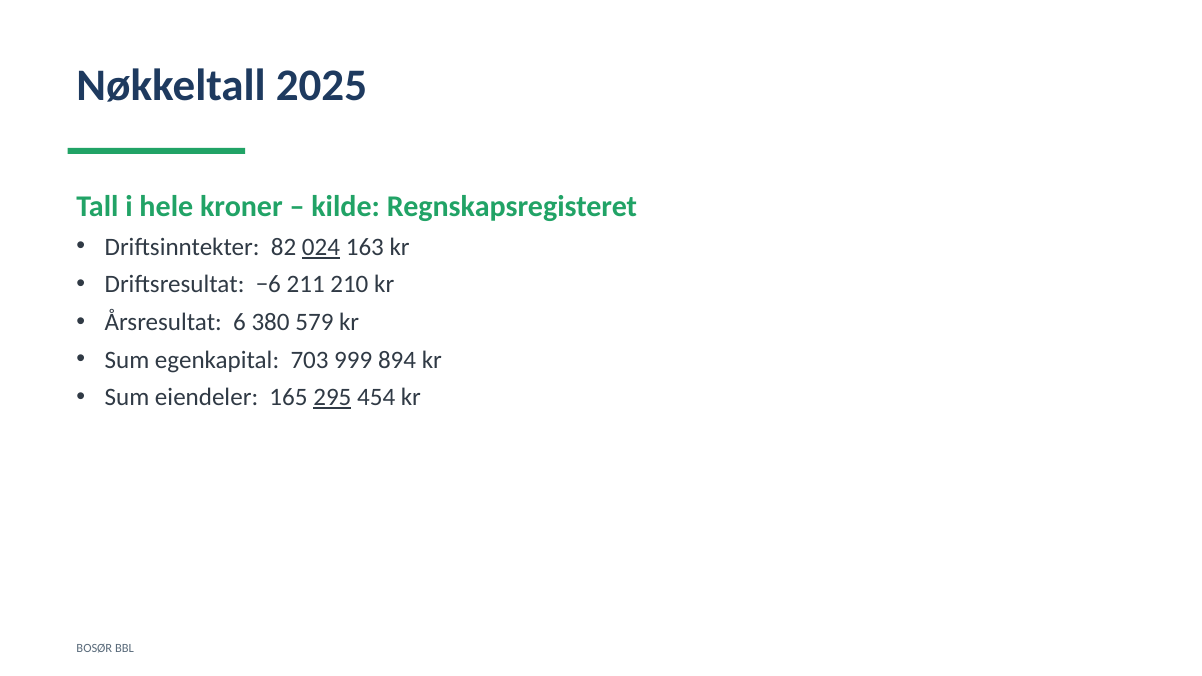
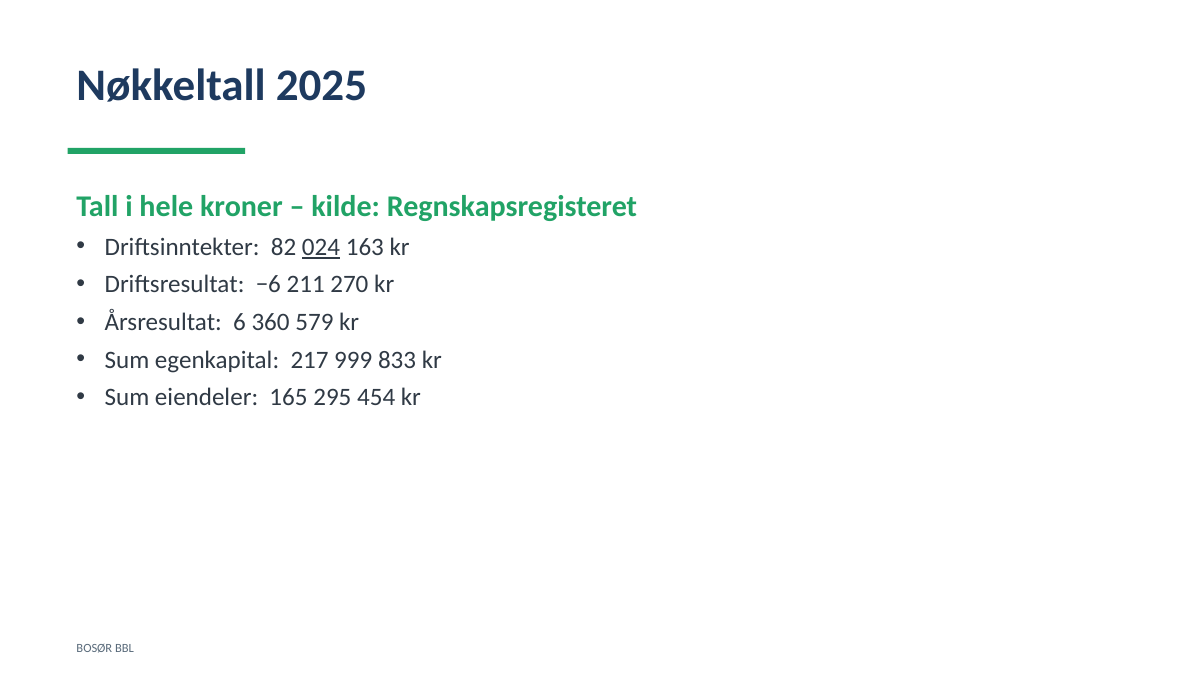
210: 210 -> 270 (349, 285)
380: 380 -> 360 (271, 322)
703: 703 -> 217 (310, 360)
894: 894 -> 833 (397, 360)
295 underline: present -> none (332, 398)
